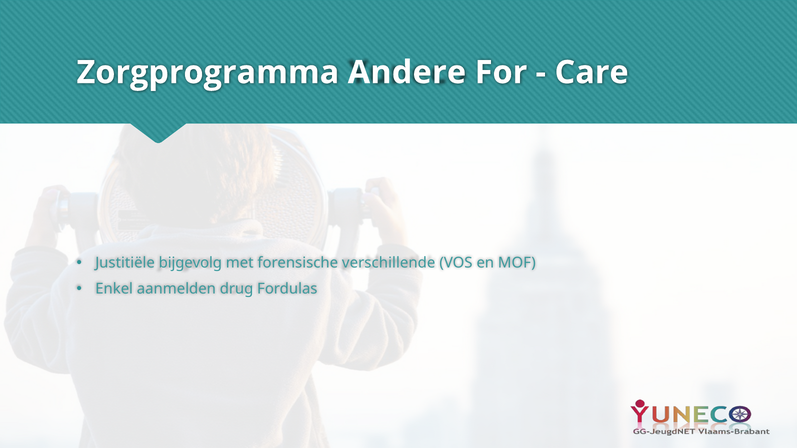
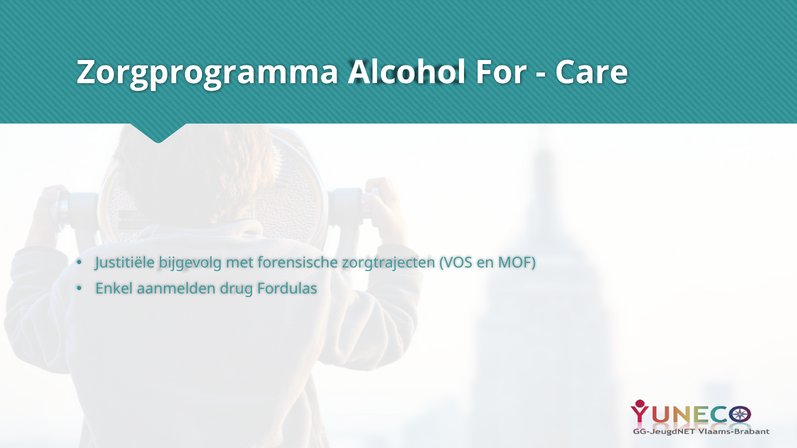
Andere: Andere -> Alcohol (407, 73)
verschillende: verschillende -> zorgtrajecten (389, 263)
